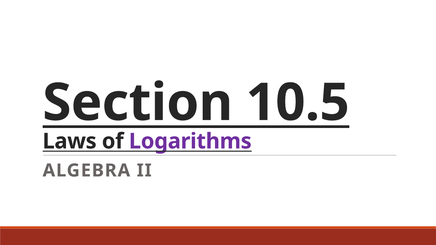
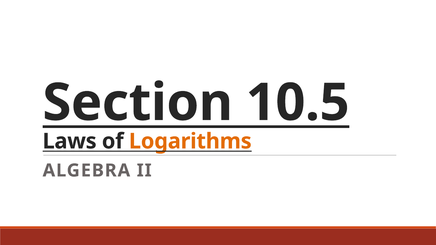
Logarithms colour: purple -> orange (190, 141)
